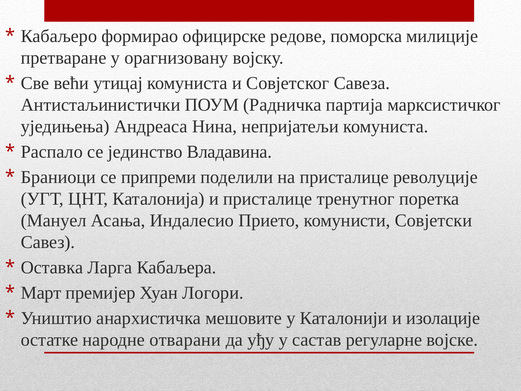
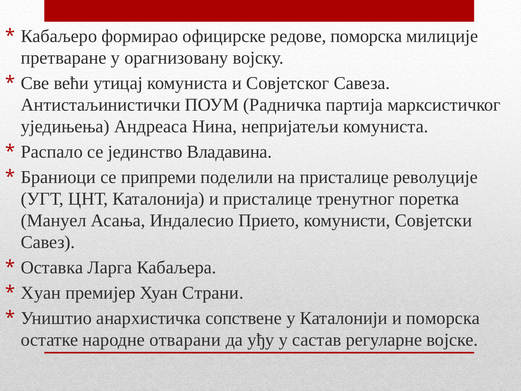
Март: Март -> Хуан (41, 293)
Логори: Логори -> Страни (213, 293)
мешовите: мешовите -> сопствене (244, 318)
и изолације: изолације -> поморска (443, 318)
